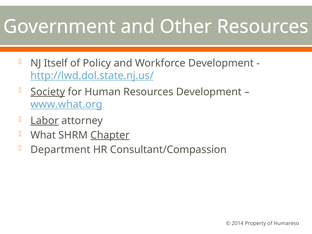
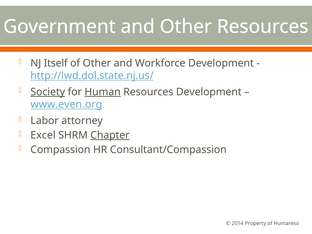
of Policy: Policy -> Other (97, 63)
Human underline: none -> present (103, 92)
www.what.org: www.what.org -> www.even.org (66, 104)
Labor underline: present -> none (45, 121)
What: What -> Excel (43, 135)
Department: Department -> Compassion (60, 150)
